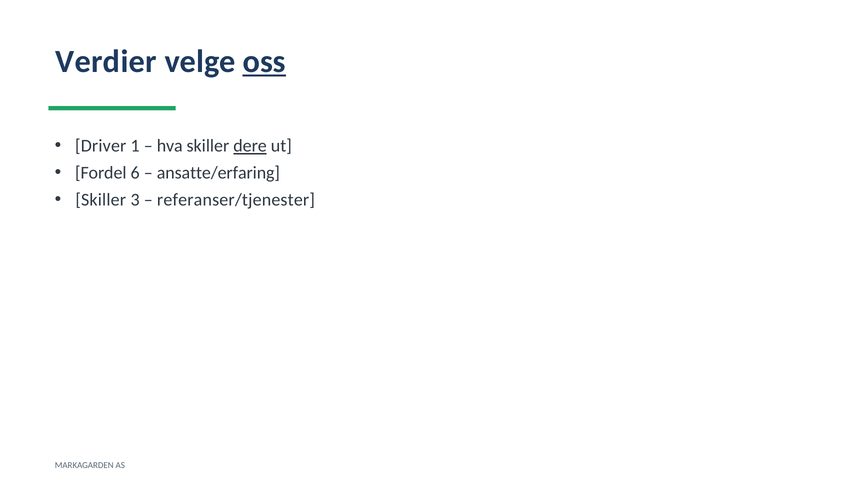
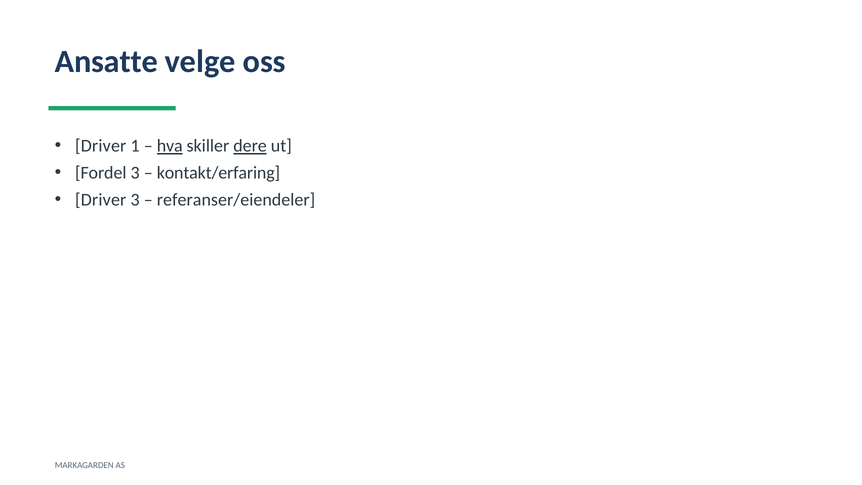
Verdier: Verdier -> Ansatte (106, 62)
oss underline: present -> none (264, 62)
hva underline: none -> present (170, 146)
Fordel 6: 6 -> 3 (135, 173)
ansatte/erfaring: ansatte/erfaring -> kontakt/erfaring (218, 173)
Skiller: Skiller -> Driver (101, 200)
referanser/tjenester: referanser/tjenester -> referanser/eiendeler (236, 200)
